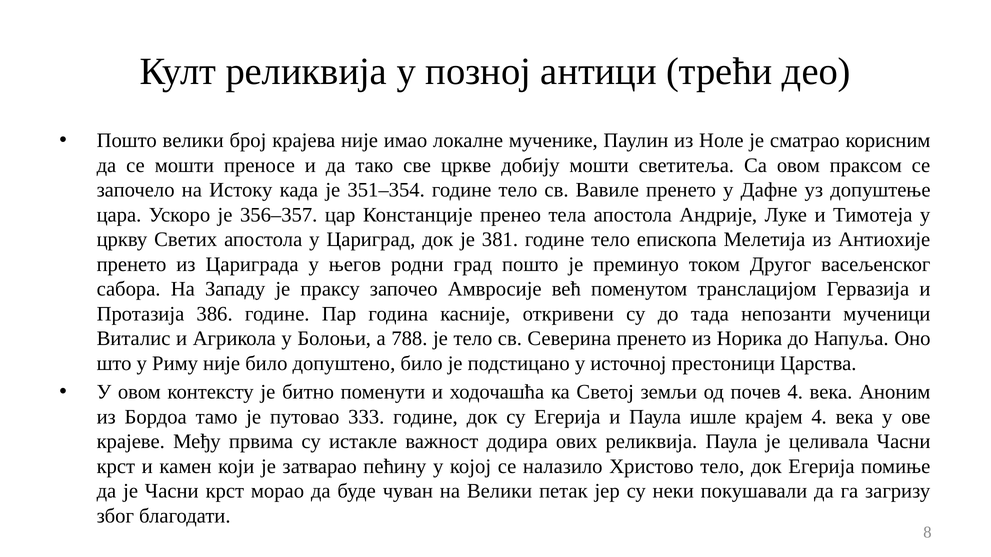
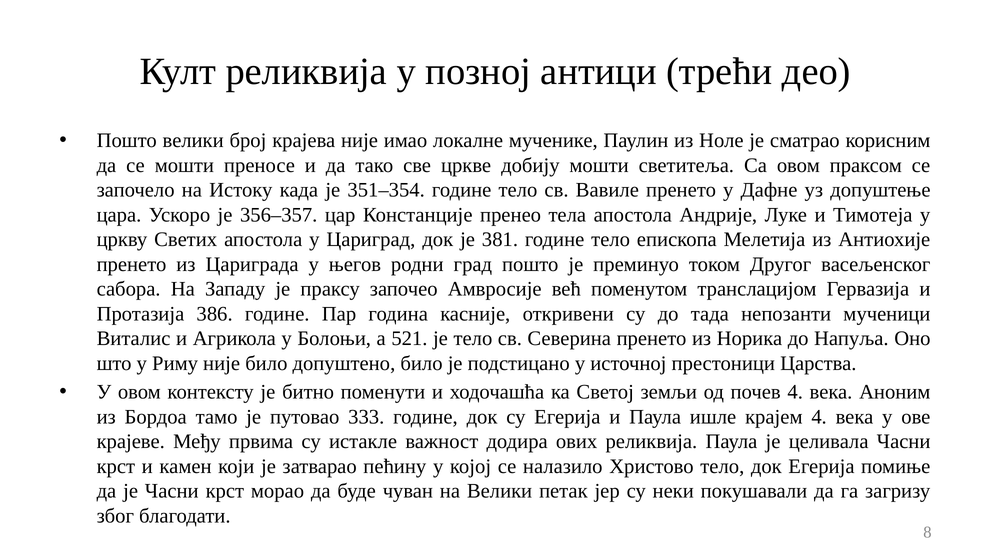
788: 788 -> 521 (409, 339)
